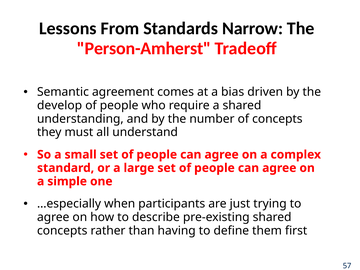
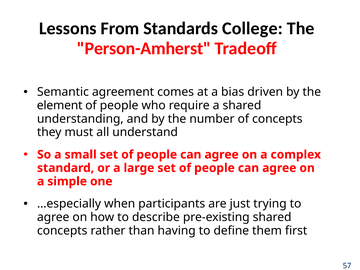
Narrow: Narrow -> College (252, 29)
develop: develop -> element (60, 105)
